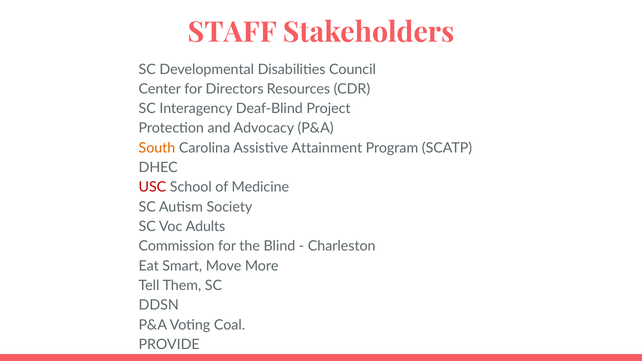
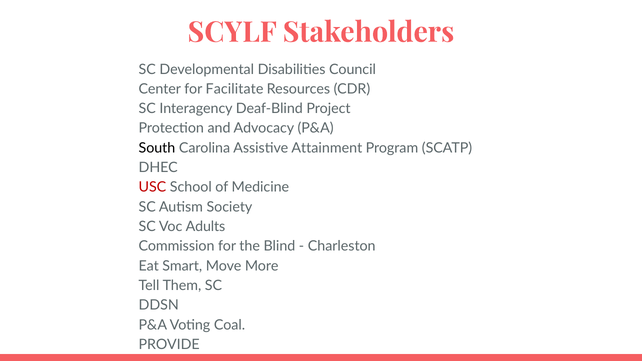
STAFF: STAFF -> SCYLF (232, 32)
Directors: Directors -> Facilitate (235, 89)
South colour: orange -> black (157, 148)
